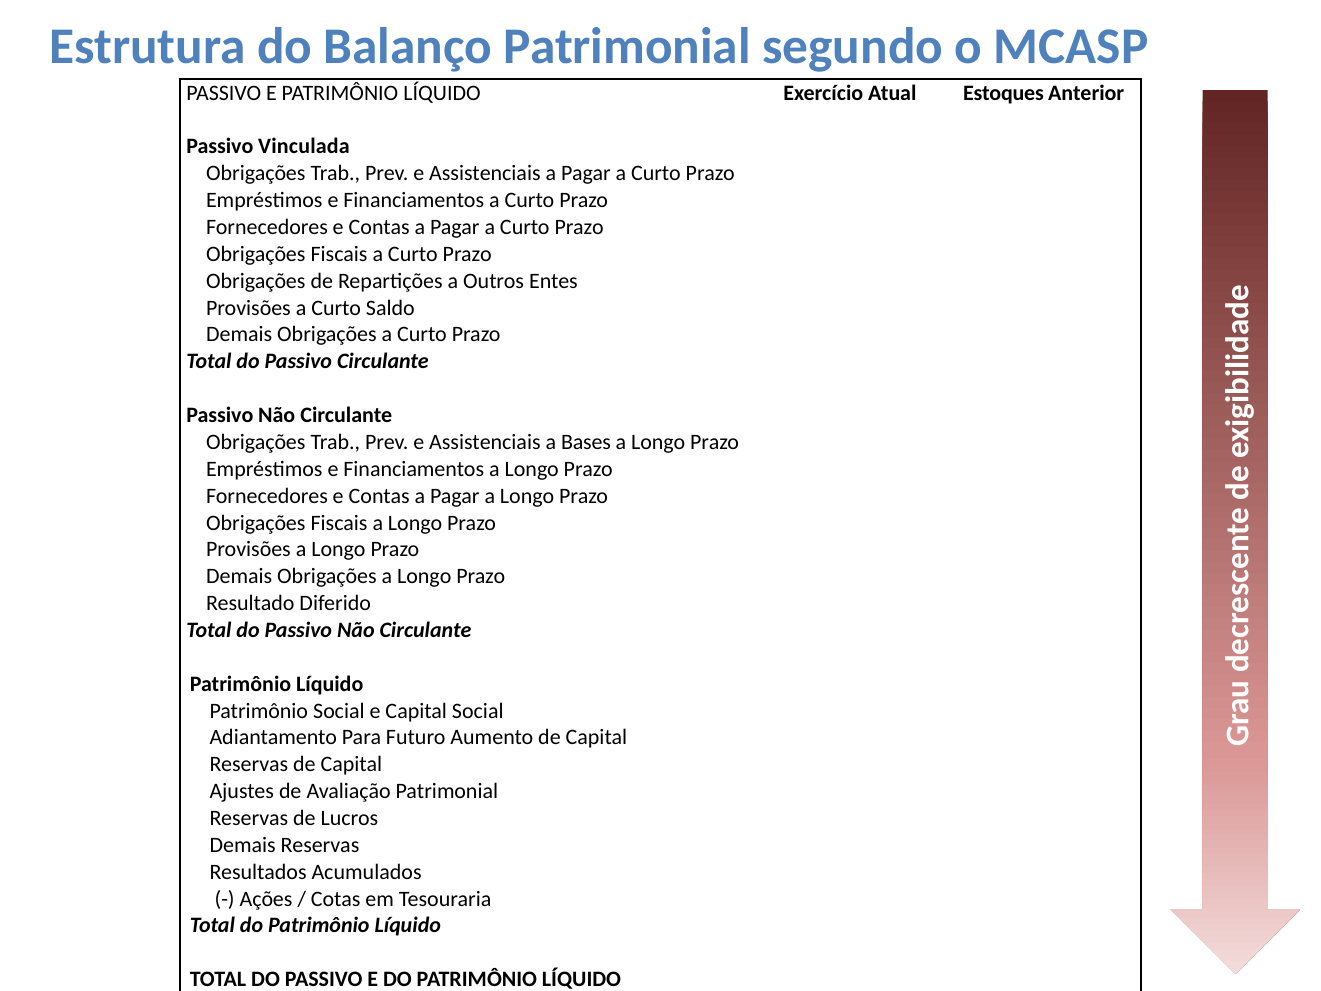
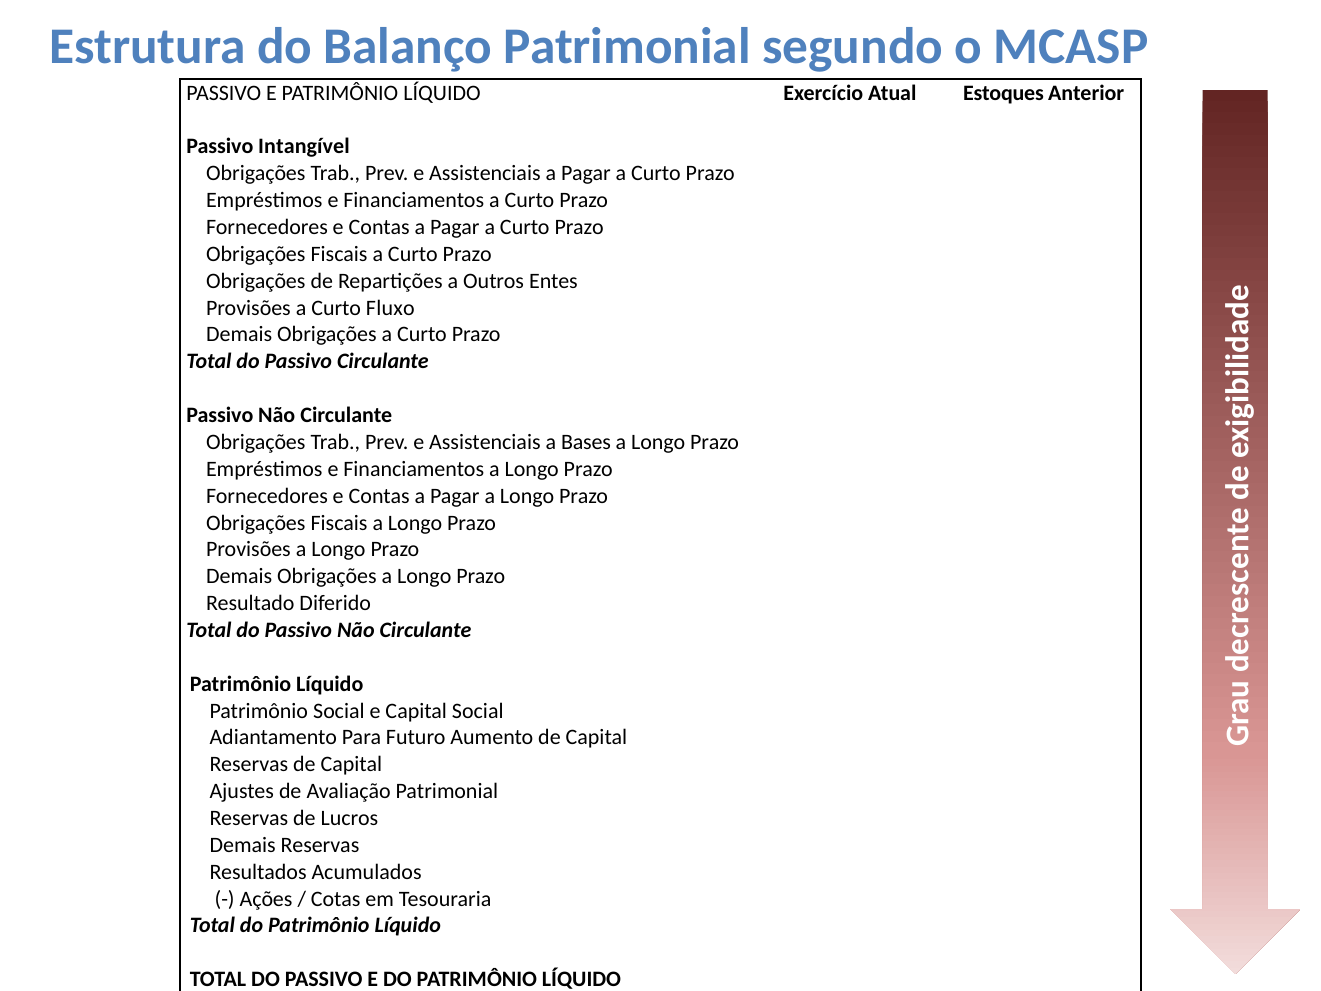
Vinculada: Vinculada -> Intangível (304, 147)
Saldo: Saldo -> Fluxo (390, 308)
